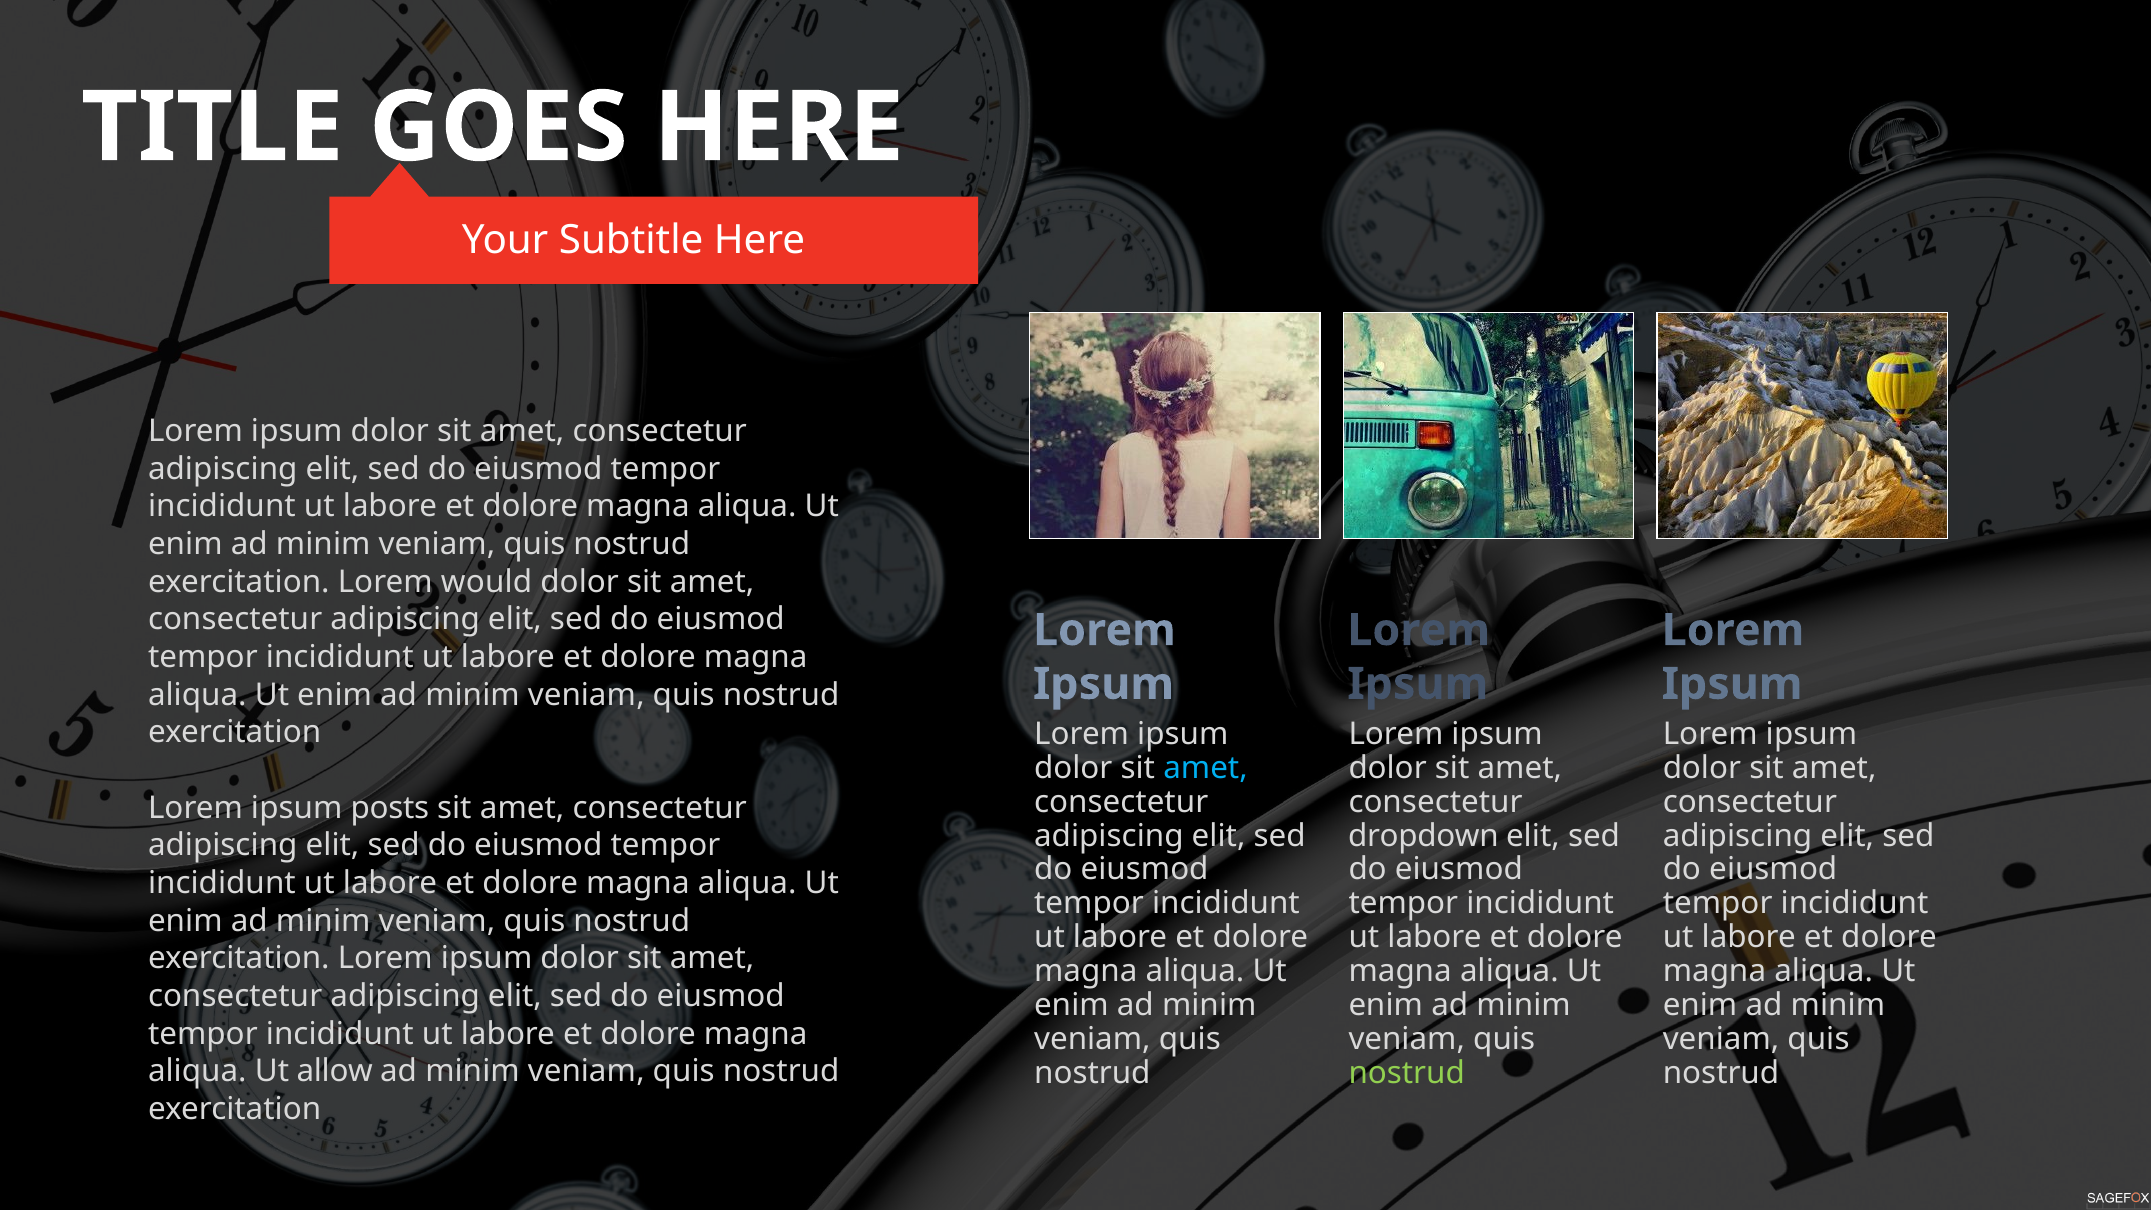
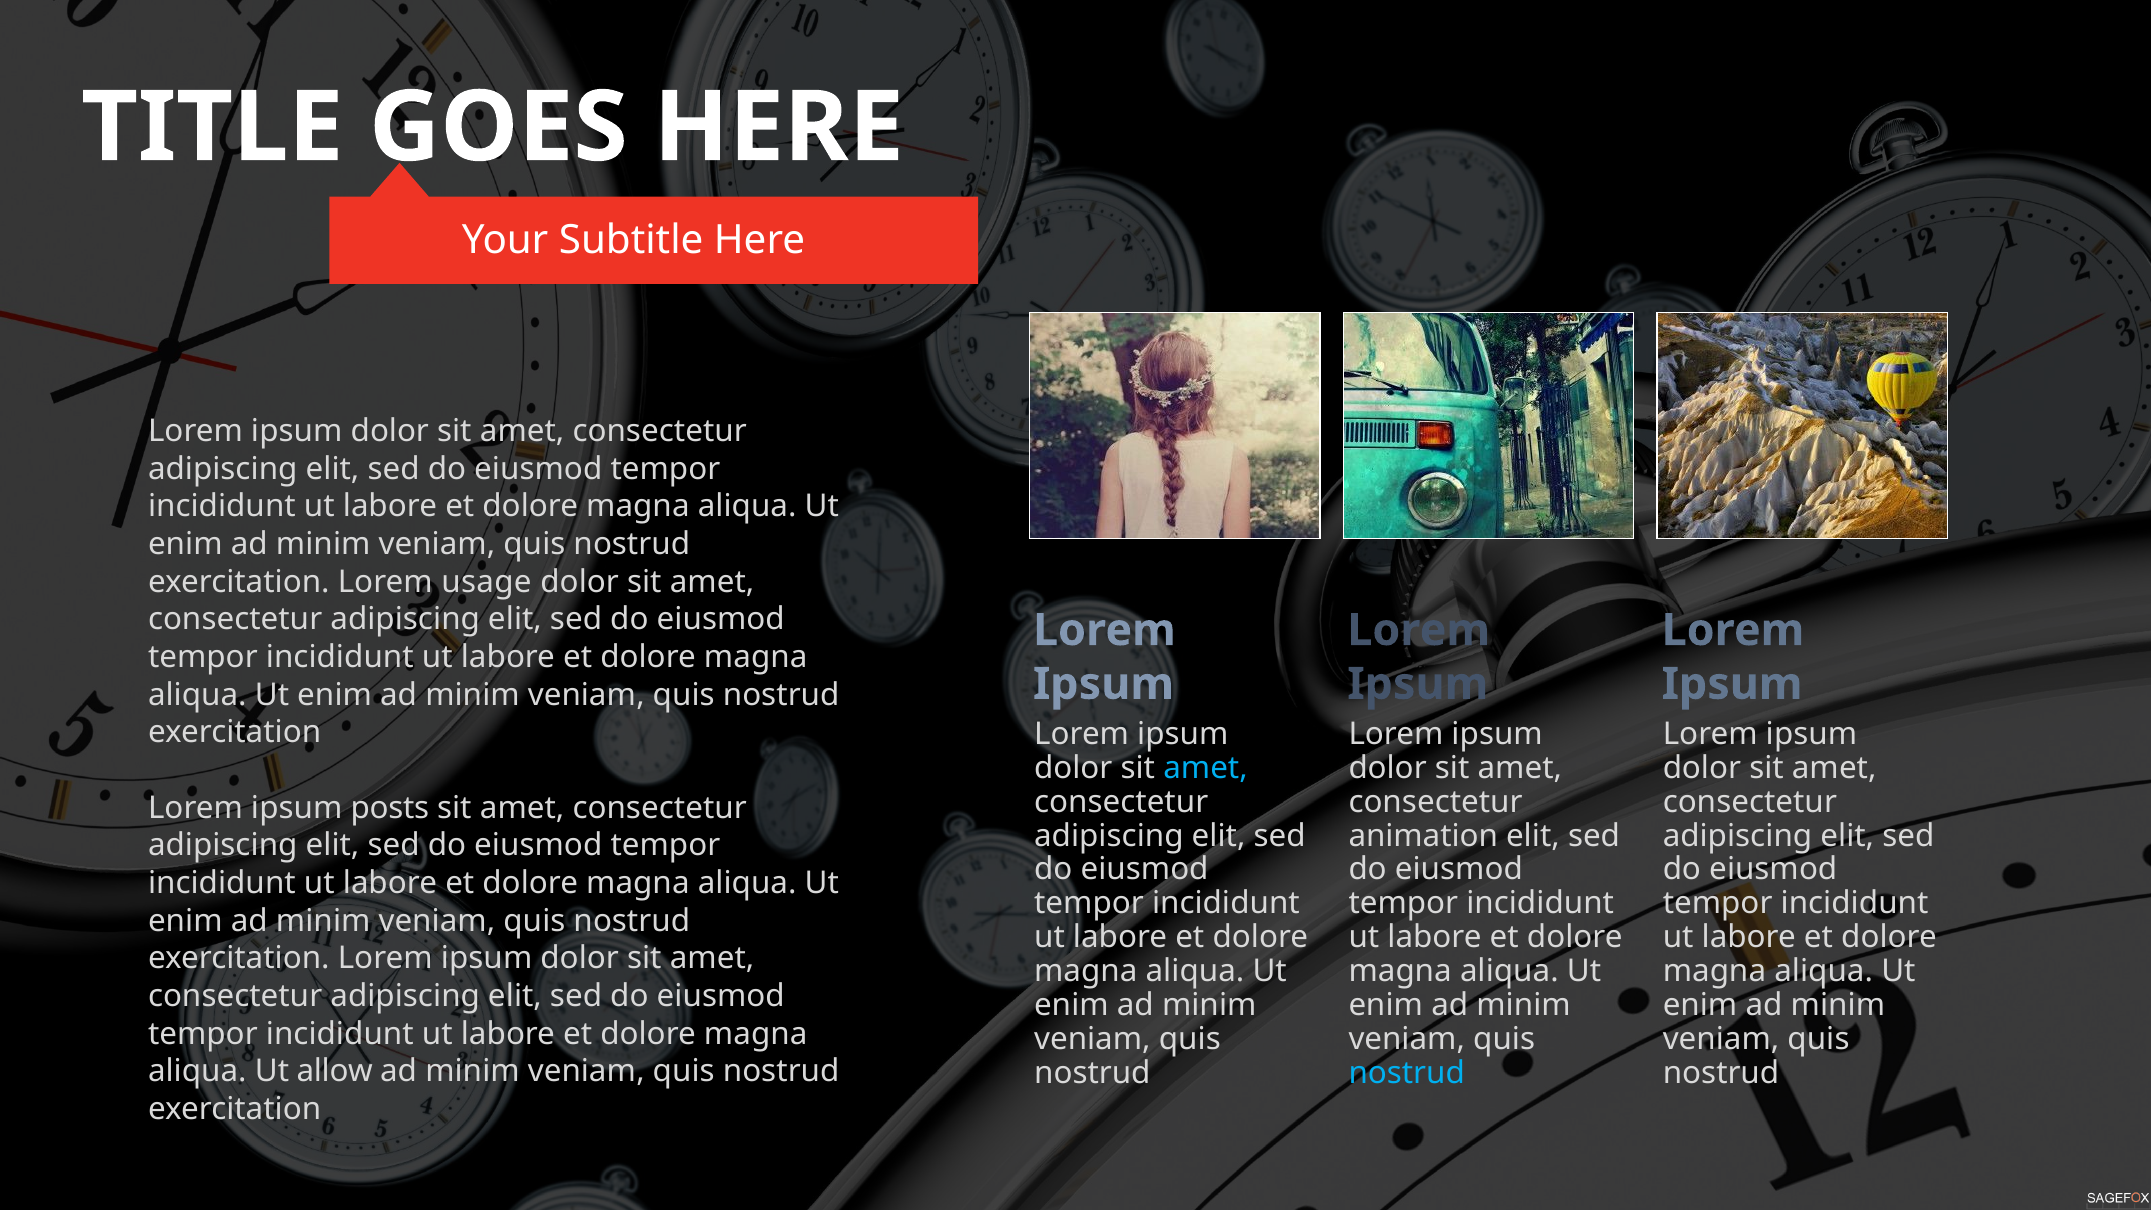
would: would -> usage (487, 582)
dropdown: dropdown -> animation (1423, 836)
nostrud colour: light green -> light blue (1407, 1073)
